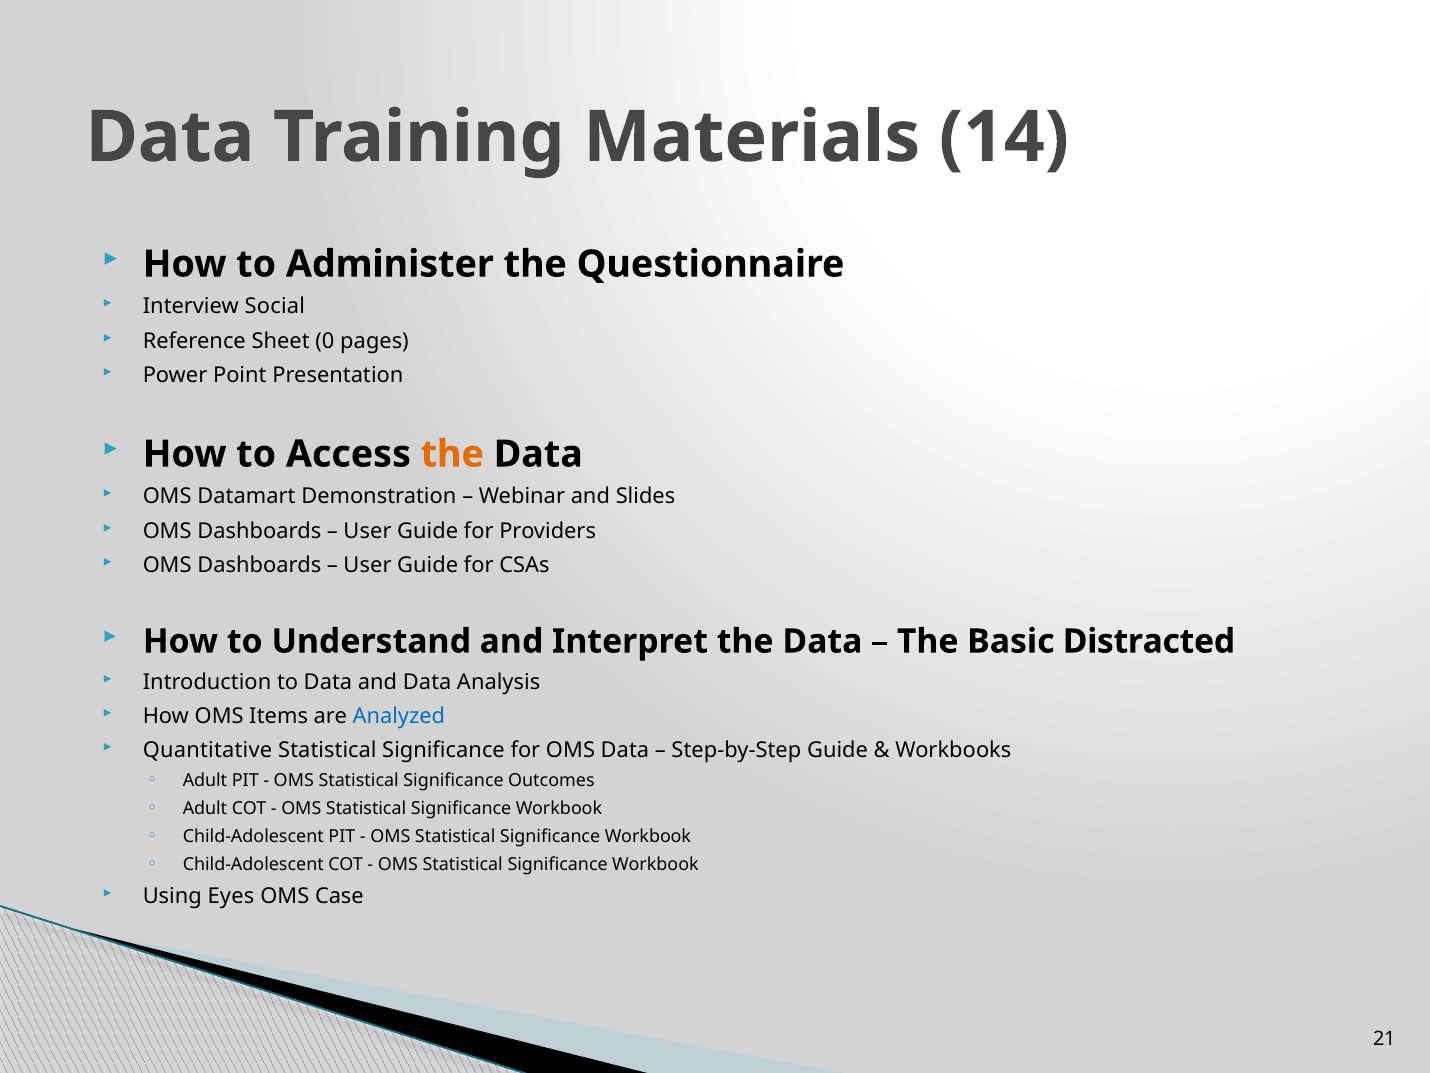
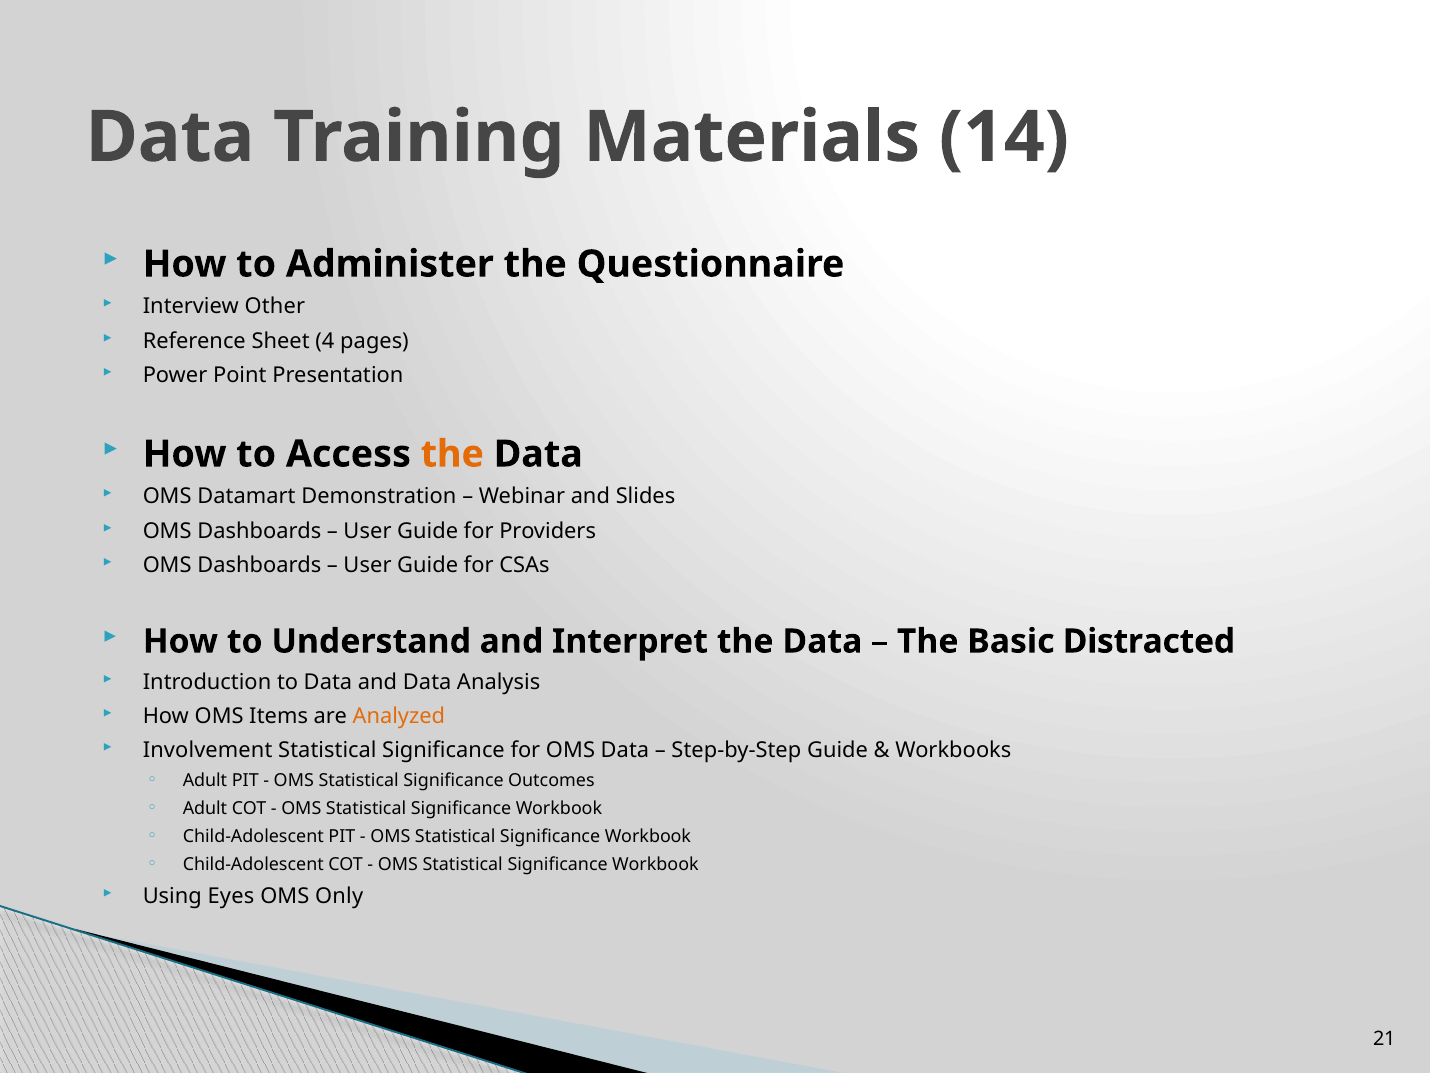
Social: Social -> Other (275, 307)
0: 0 -> 4 (325, 341)
Analyzed colour: blue -> orange (399, 716)
Quantitative: Quantitative -> Involvement (208, 750)
Case: Case -> Only (339, 896)
